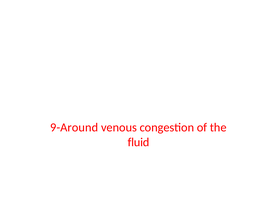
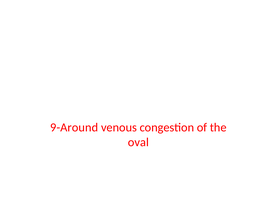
fluid: fluid -> oval (138, 142)
